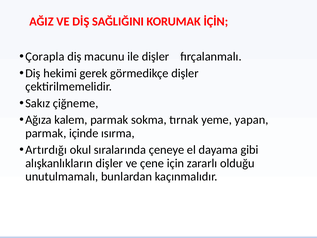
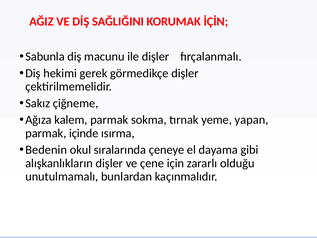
Çorapla: Çorapla -> Sabunla (45, 57)
Artırdığı: Artırdığı -> Bedenin (46, 150)
